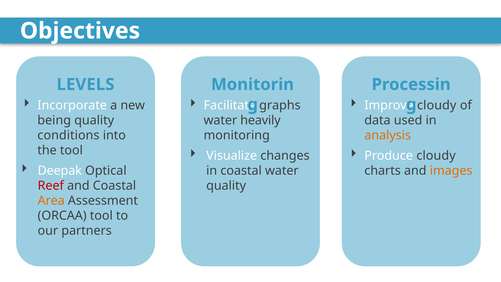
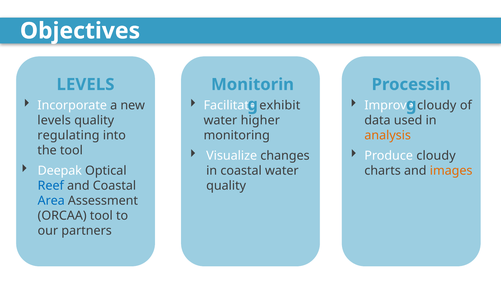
graphs: graphs -> exhibit (280, 105)
being: being -> levels (54, 120)
heavily: heavily -> higher (260, 120)
conditions: conditions -> regulating (68, 135)
Reef colour: red -> blue (51, 186)
Area colour: orange -> blue (51, 201)
